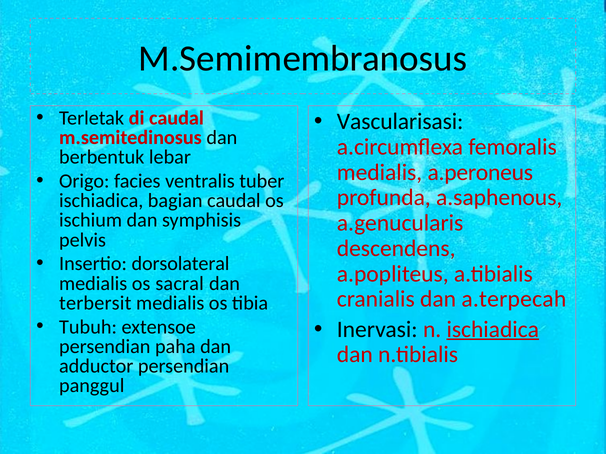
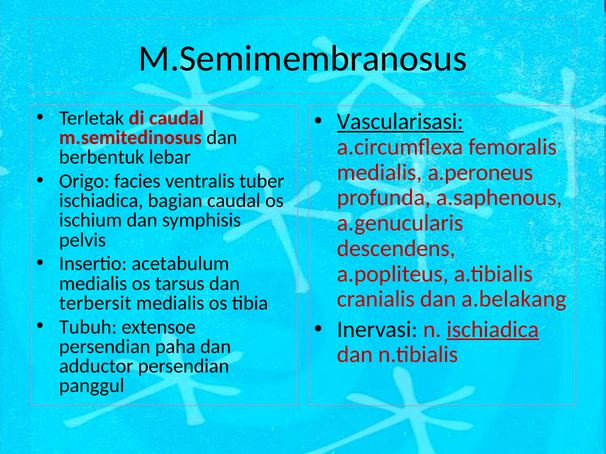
Vascularisasi underline: none -> present (400, 122)
dorsolateral: dorsolateral -> acetabulum (180, 264)
sacral: sacral -> tarsus (180, 284)
a.terpecah: a.terpecah -> a.belakang (514, 299)
